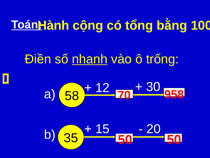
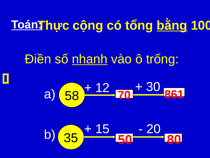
Hành: Hành -> Thực (53, 25)
bằng underline: none -> present (172, 25)
958: 958 -> 861 (174, 94)
50 50: 50 -> 80 (174, 139)
